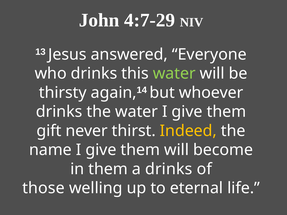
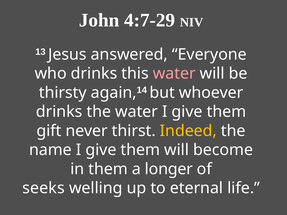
water colour: light green -> pink (174, 74)
a drinks: drinks -> longer (169, 169)
those: those -> seeks (43, 188)
